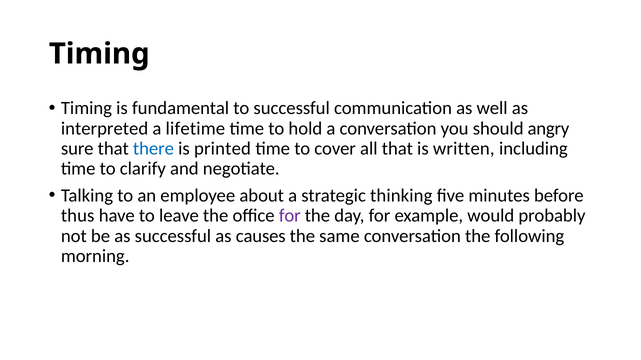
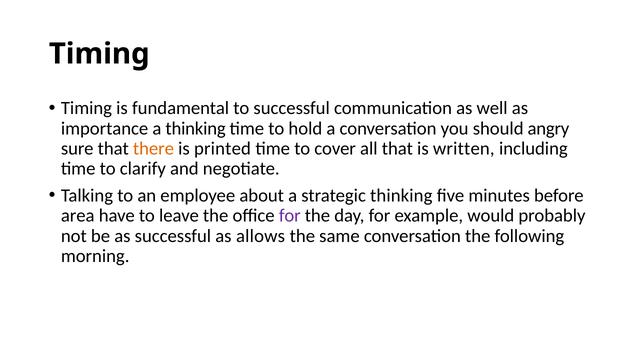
interpreted: interpreted -> importance (105, 129)
a lifetime: lifetime -> thinking (196, 129)
there colour: blue -> orange (153, 149)
thus: thus -> area (78, 216)
causes: causes -> allows (261, 236)
